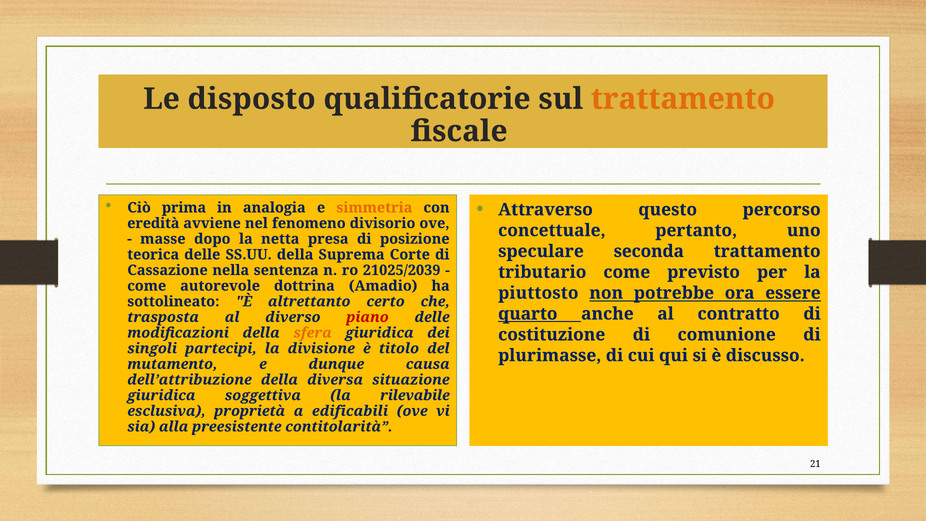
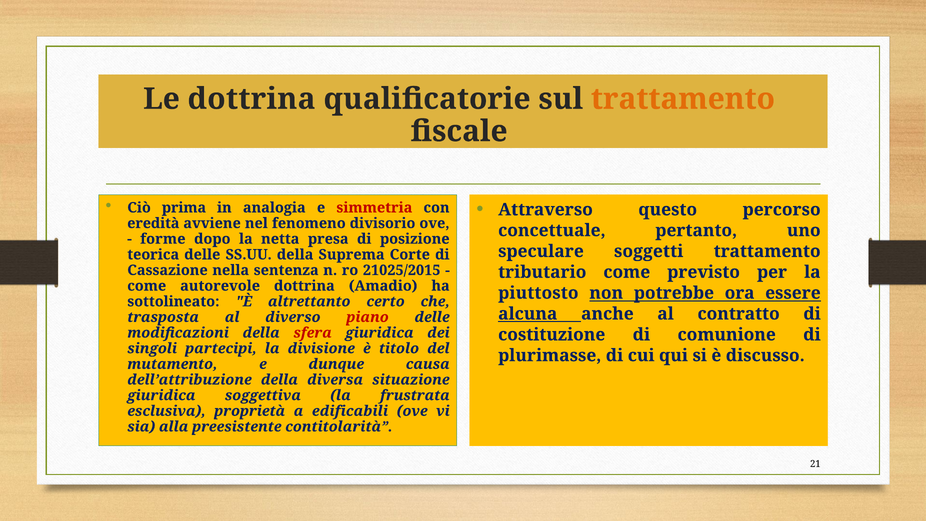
Le disposto: disposto -> dottrina (252, 99)
simmetria colour: orange -> red (374, 208)
masse: masse -> forme (163, 239)
seconda: seconda -> soggetti (649, 251)
21025/2039: 21025/2039 -> 21025/2015 (402, 270)
quarto: quarto -> alcuna (528, 314)
sfera colour: orange -> red (313, 333)
rilevabile: rilevabile -> frustrata (415, 395)
